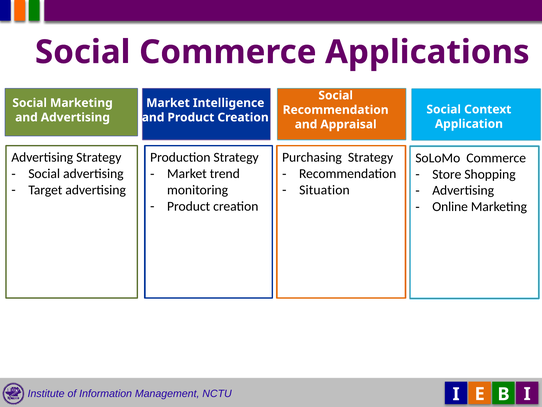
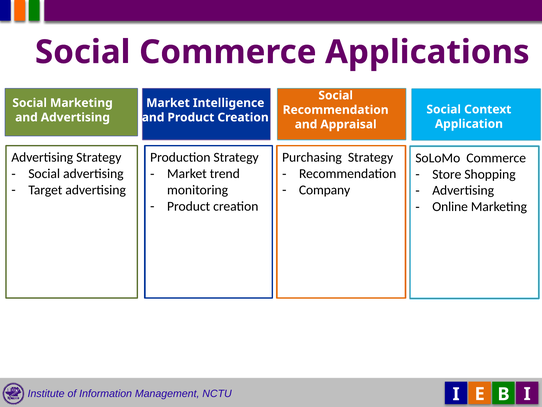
Situation: Situation -> Company (325, 190)
